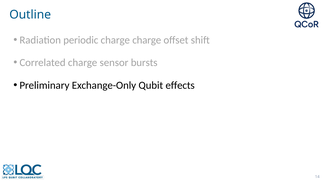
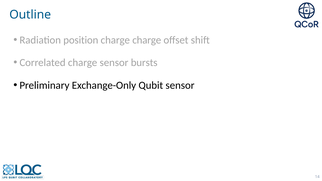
periodic: periodic -> position (81, 40)
Qubit effects: effects -> sensor (180, 85)
